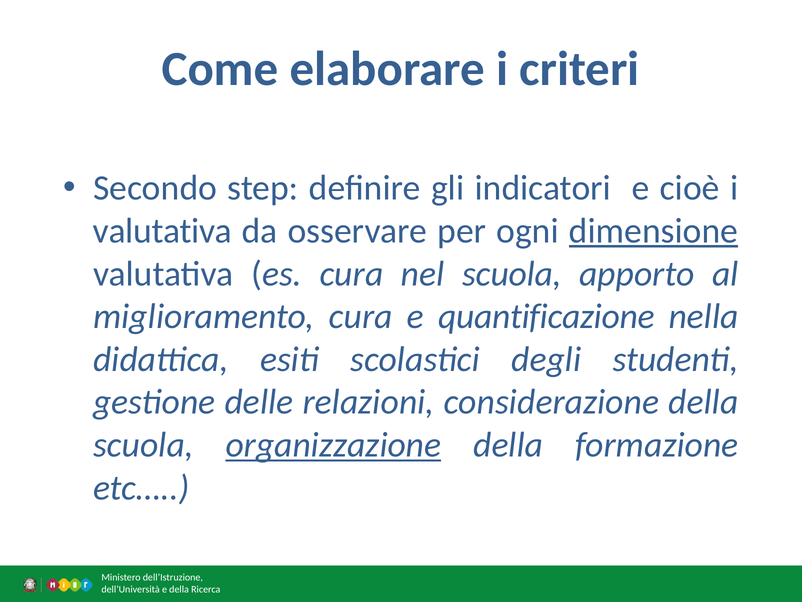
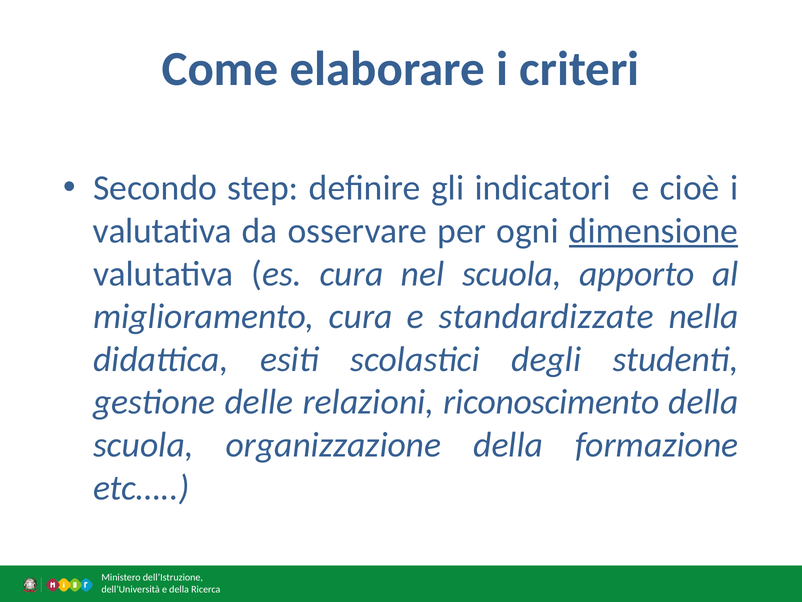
quantificazione: quantificazione -> standardizzate (546, 316)
considerazione: considerazione -> riconoscimento (552, 402)
organizzazione underline: present -> none (333, 445)
